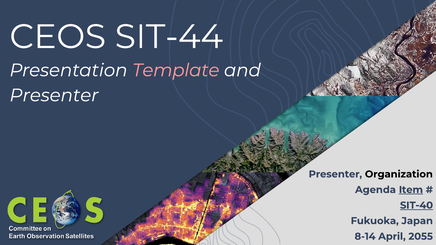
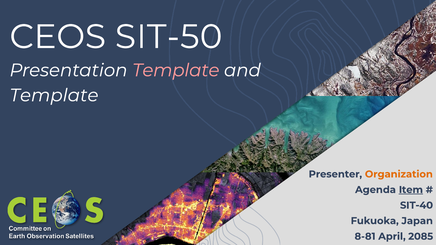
SIT-44: SIT-44 -> SIT-50 (169, 37)
Presenter: Presenter -> Template (54, 95)
Organization colour: black -> orange (399, 174)
SIT-40 underline: present -> none (417, 206)
8-14: 8-14 -> 8-81 (365, 237)
2055: 2055 -> 2085 (421, 237)
